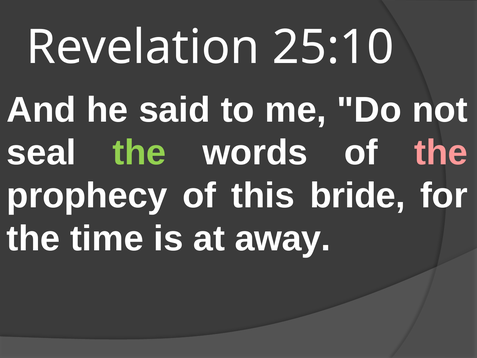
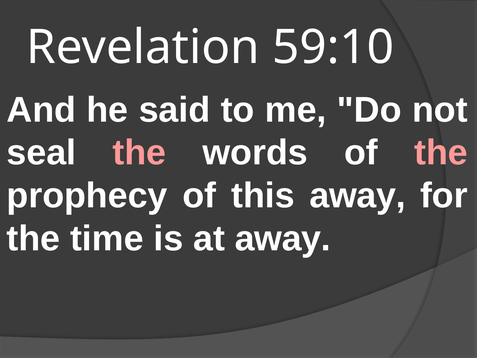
25:10: 25:10 -> 59:10 (333, 47)
the colour: light green -> pink (139, 153)
this bride: bride -> away (358, 196)
